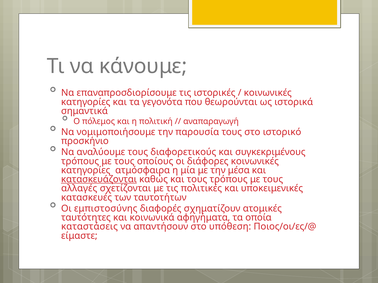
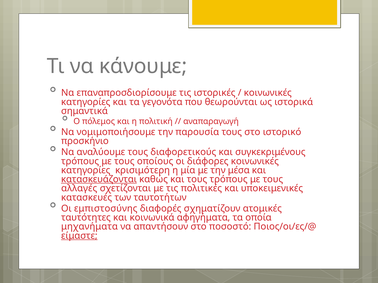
ατμόσφαιρα: ατμόσφαιρα -> κρισιμότερη (143, 171)
καταστάσεις: καταστάσεις -> μηχανήματα (89, 227)
υπόθεση: υπόθεση -> ποσοστό (230, 227)
είμαστε underline: none -> present (79, 236)
